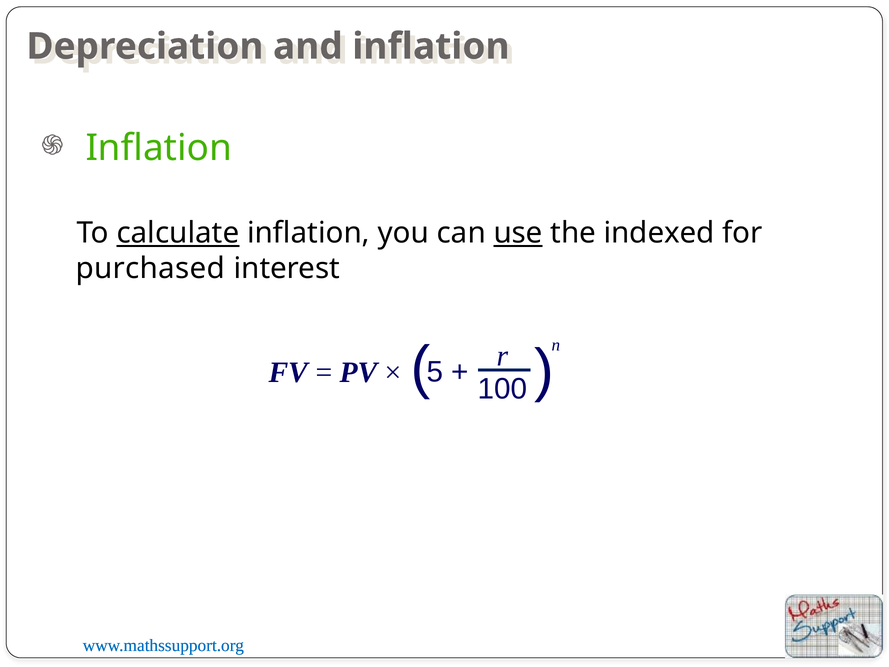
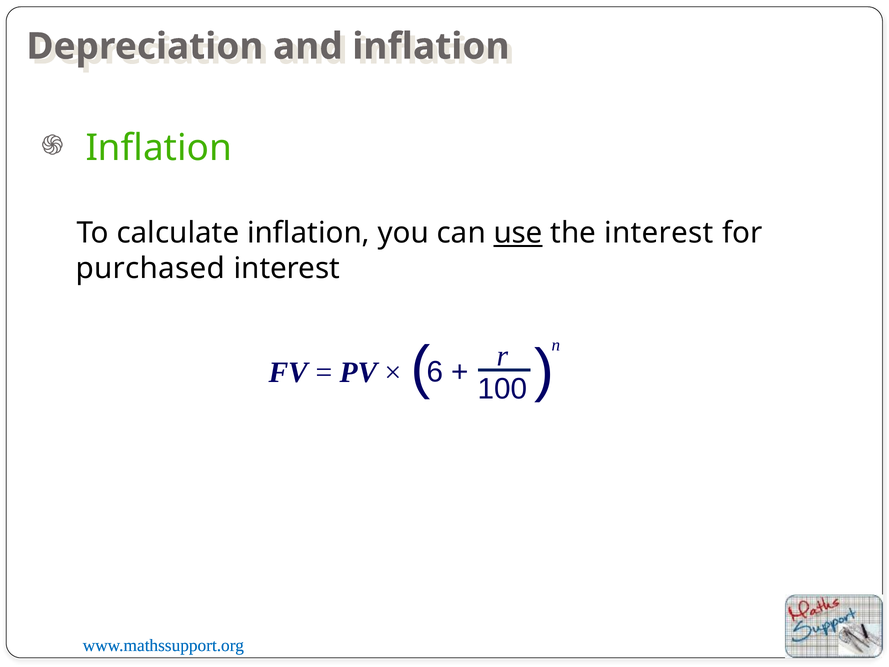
calculate underline: present -> none (178, 233)
the indexed: indexed -> interest (659, 233)
5: 5 -> 6 (435, 372)
